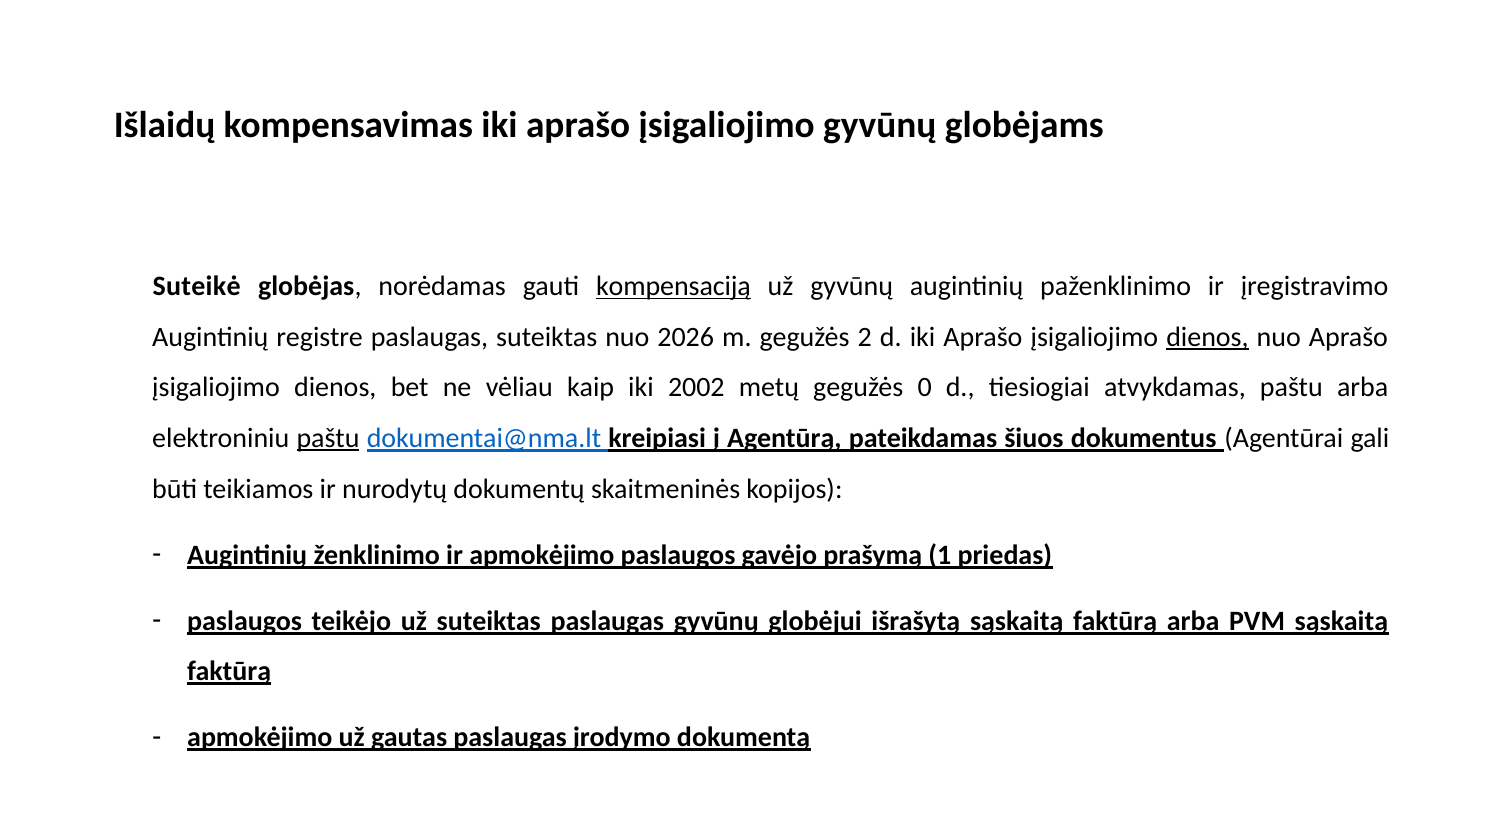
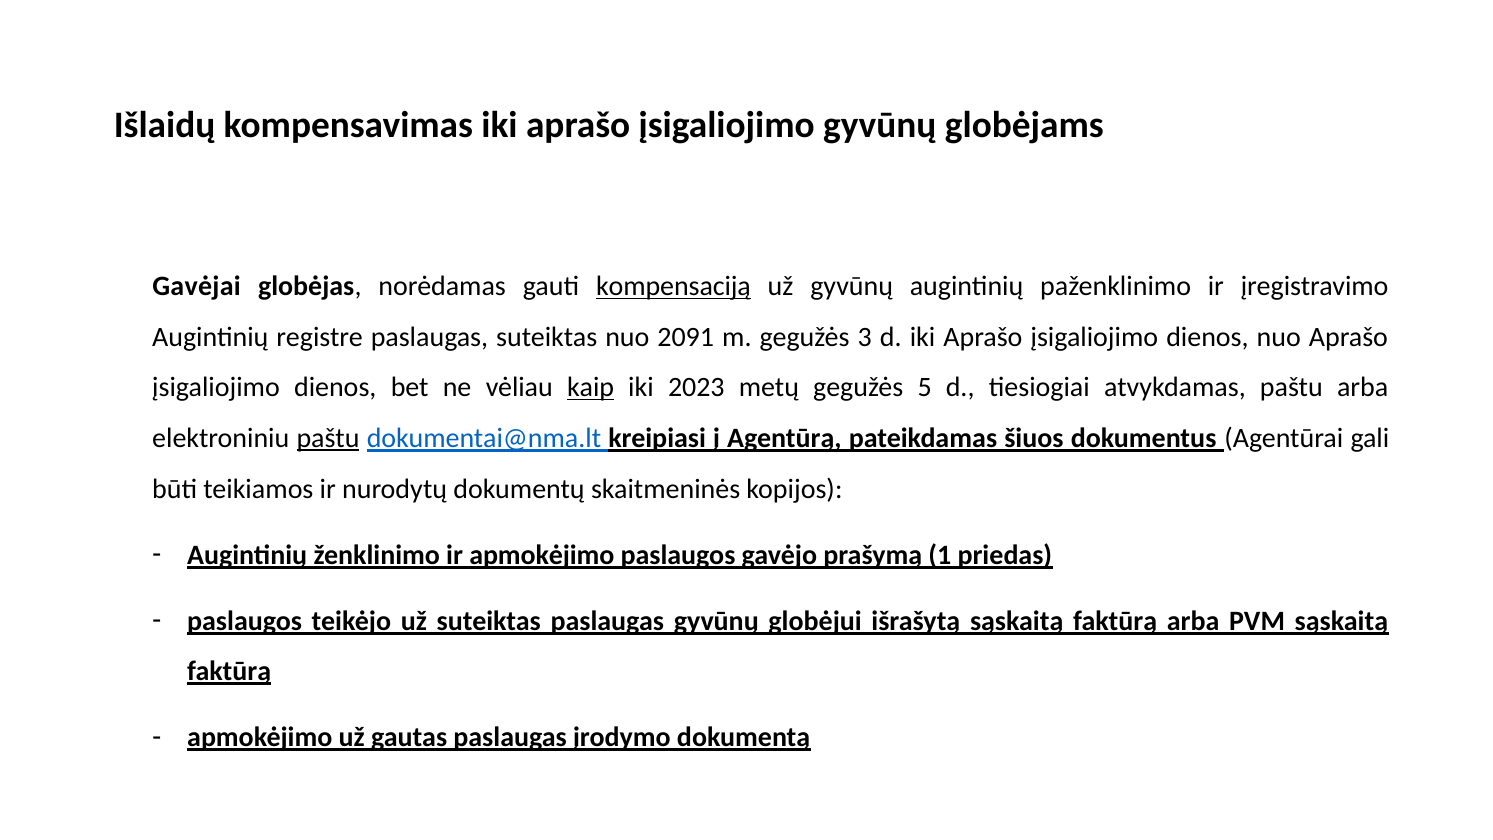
Suteikė: Suteikė -> Gavėjai (197, 286)
2026: 2026 -> 2091 (686, 337)
2: 2 -> 3 (865, 337)
dienos underline: present -> none (1207, 337)
kaip underline: none -> present (591, 387)
2002: 2002 -> 2023 (696, 387)
0: 0 -> 5 (925, 387)
